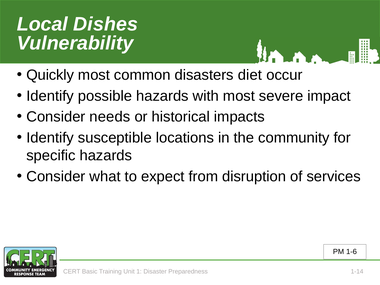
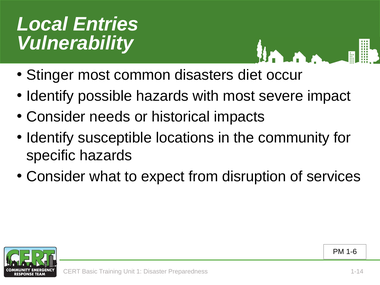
Dishes: Dishes -> Entries (106, 24)
Quickly: Quickly -> Stinger (50, 75)
